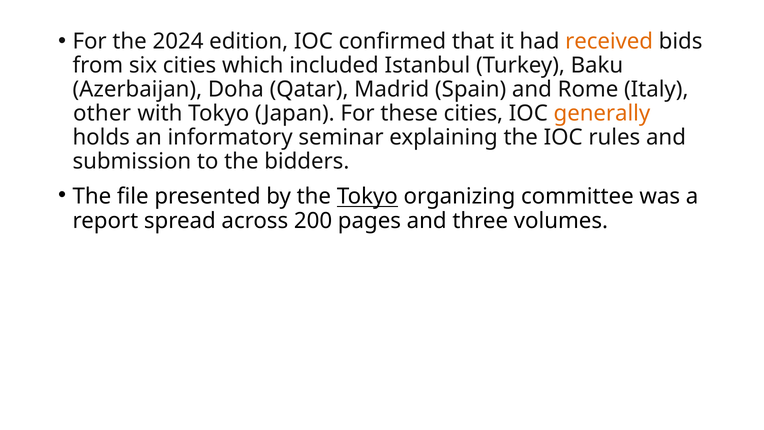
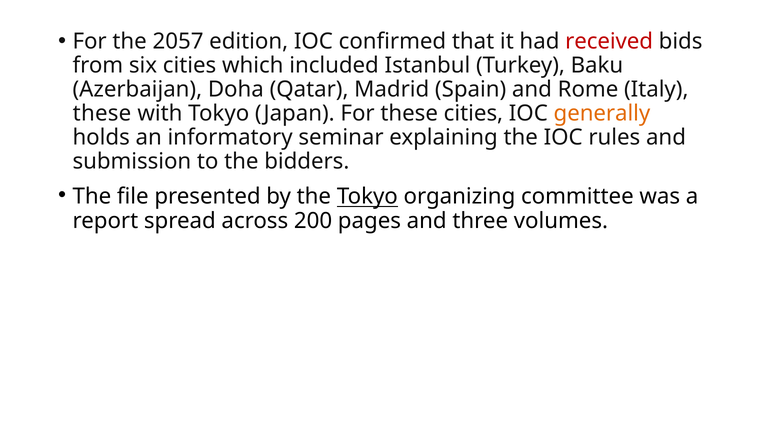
2024: 2024 -> 2057 (178, 41)
received colour: orange -> red (609, 41)
other: other -> these (102, 113)
